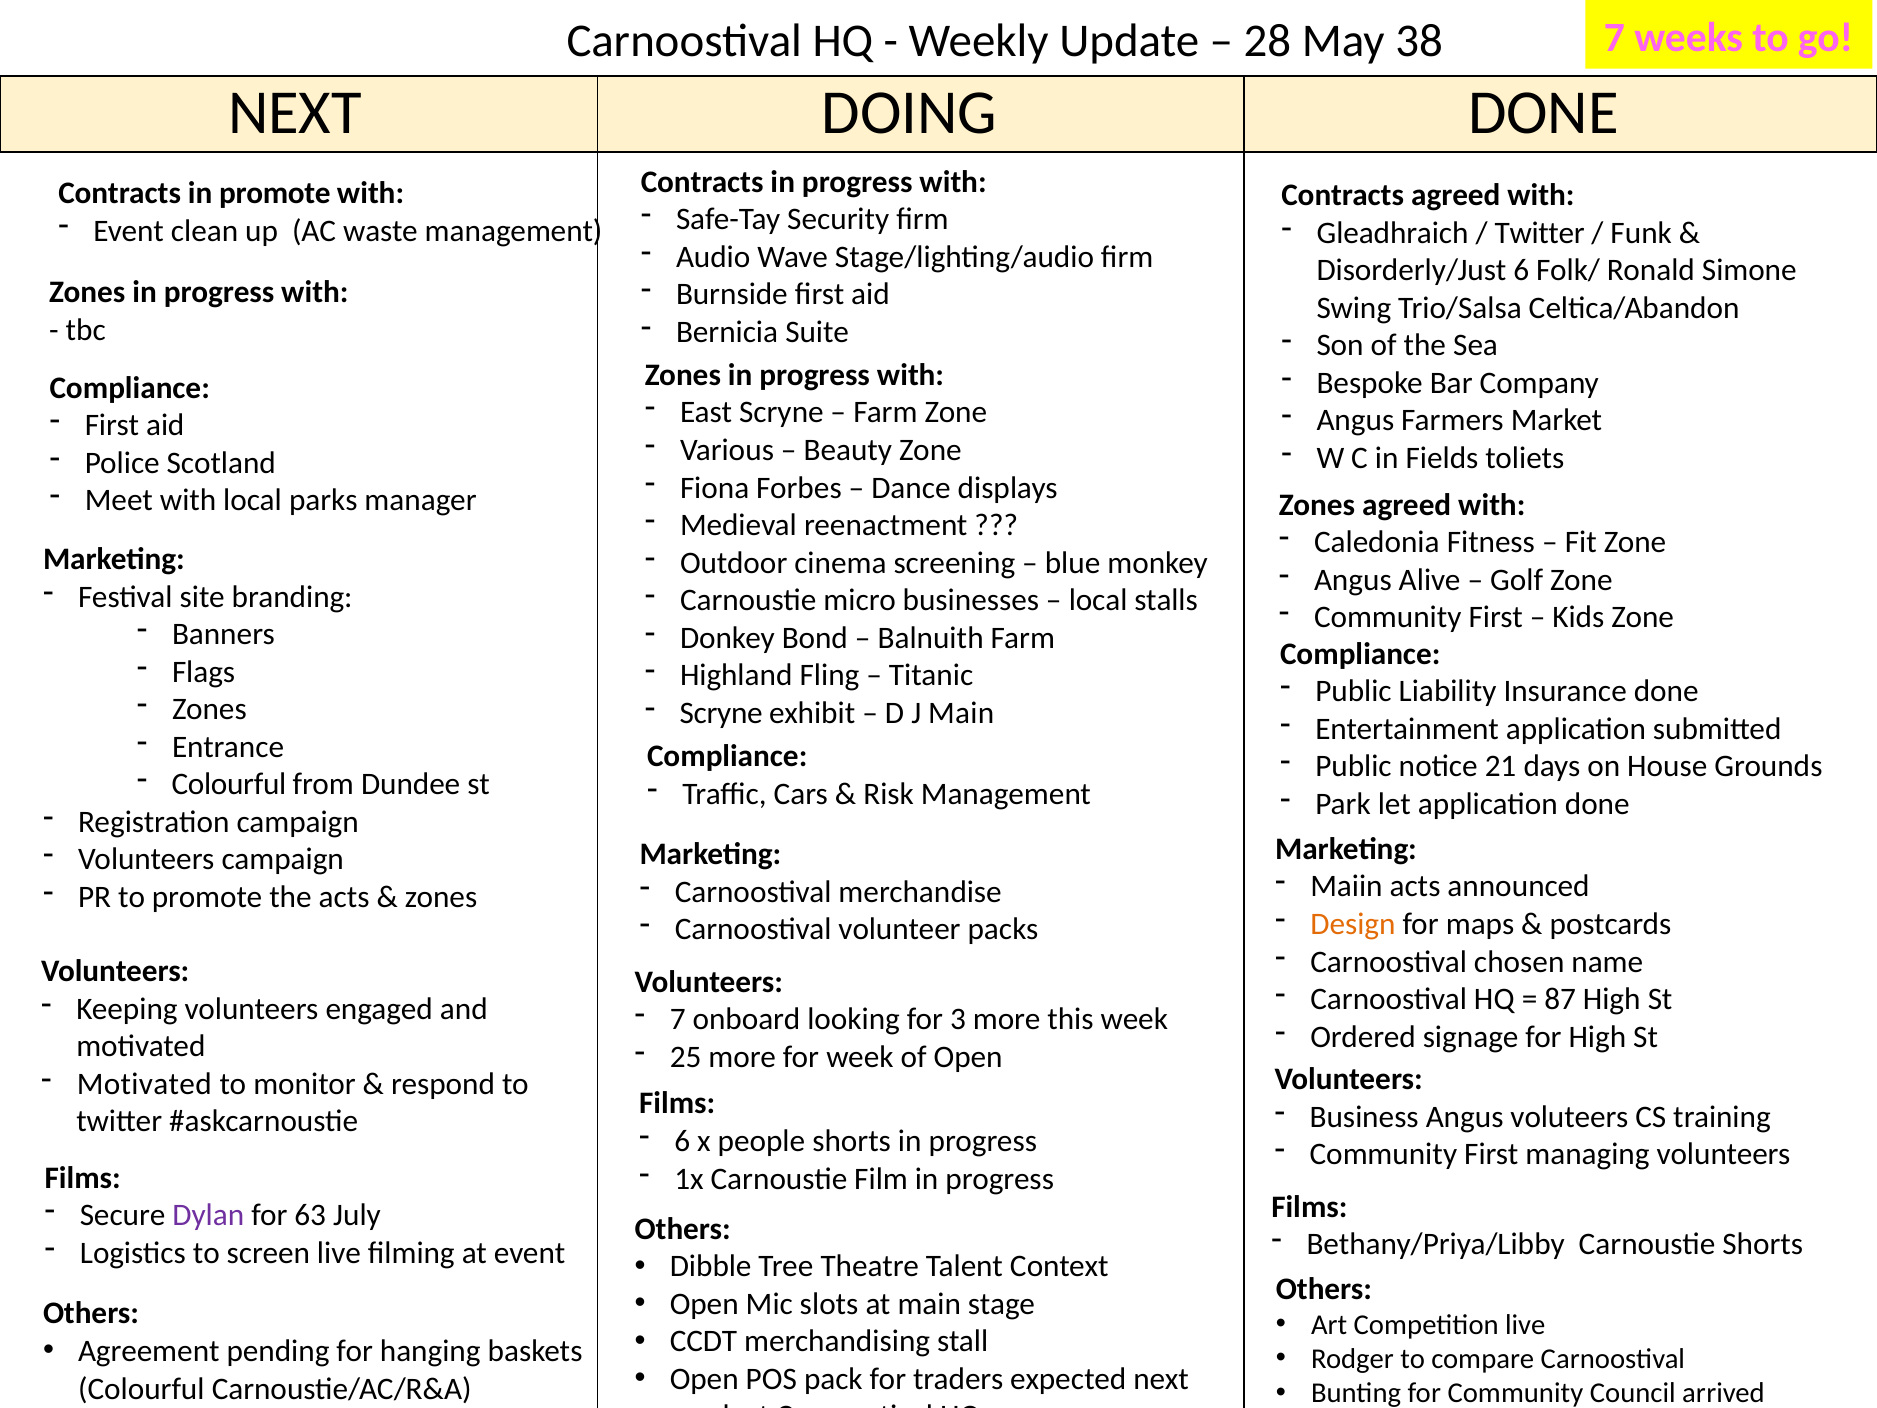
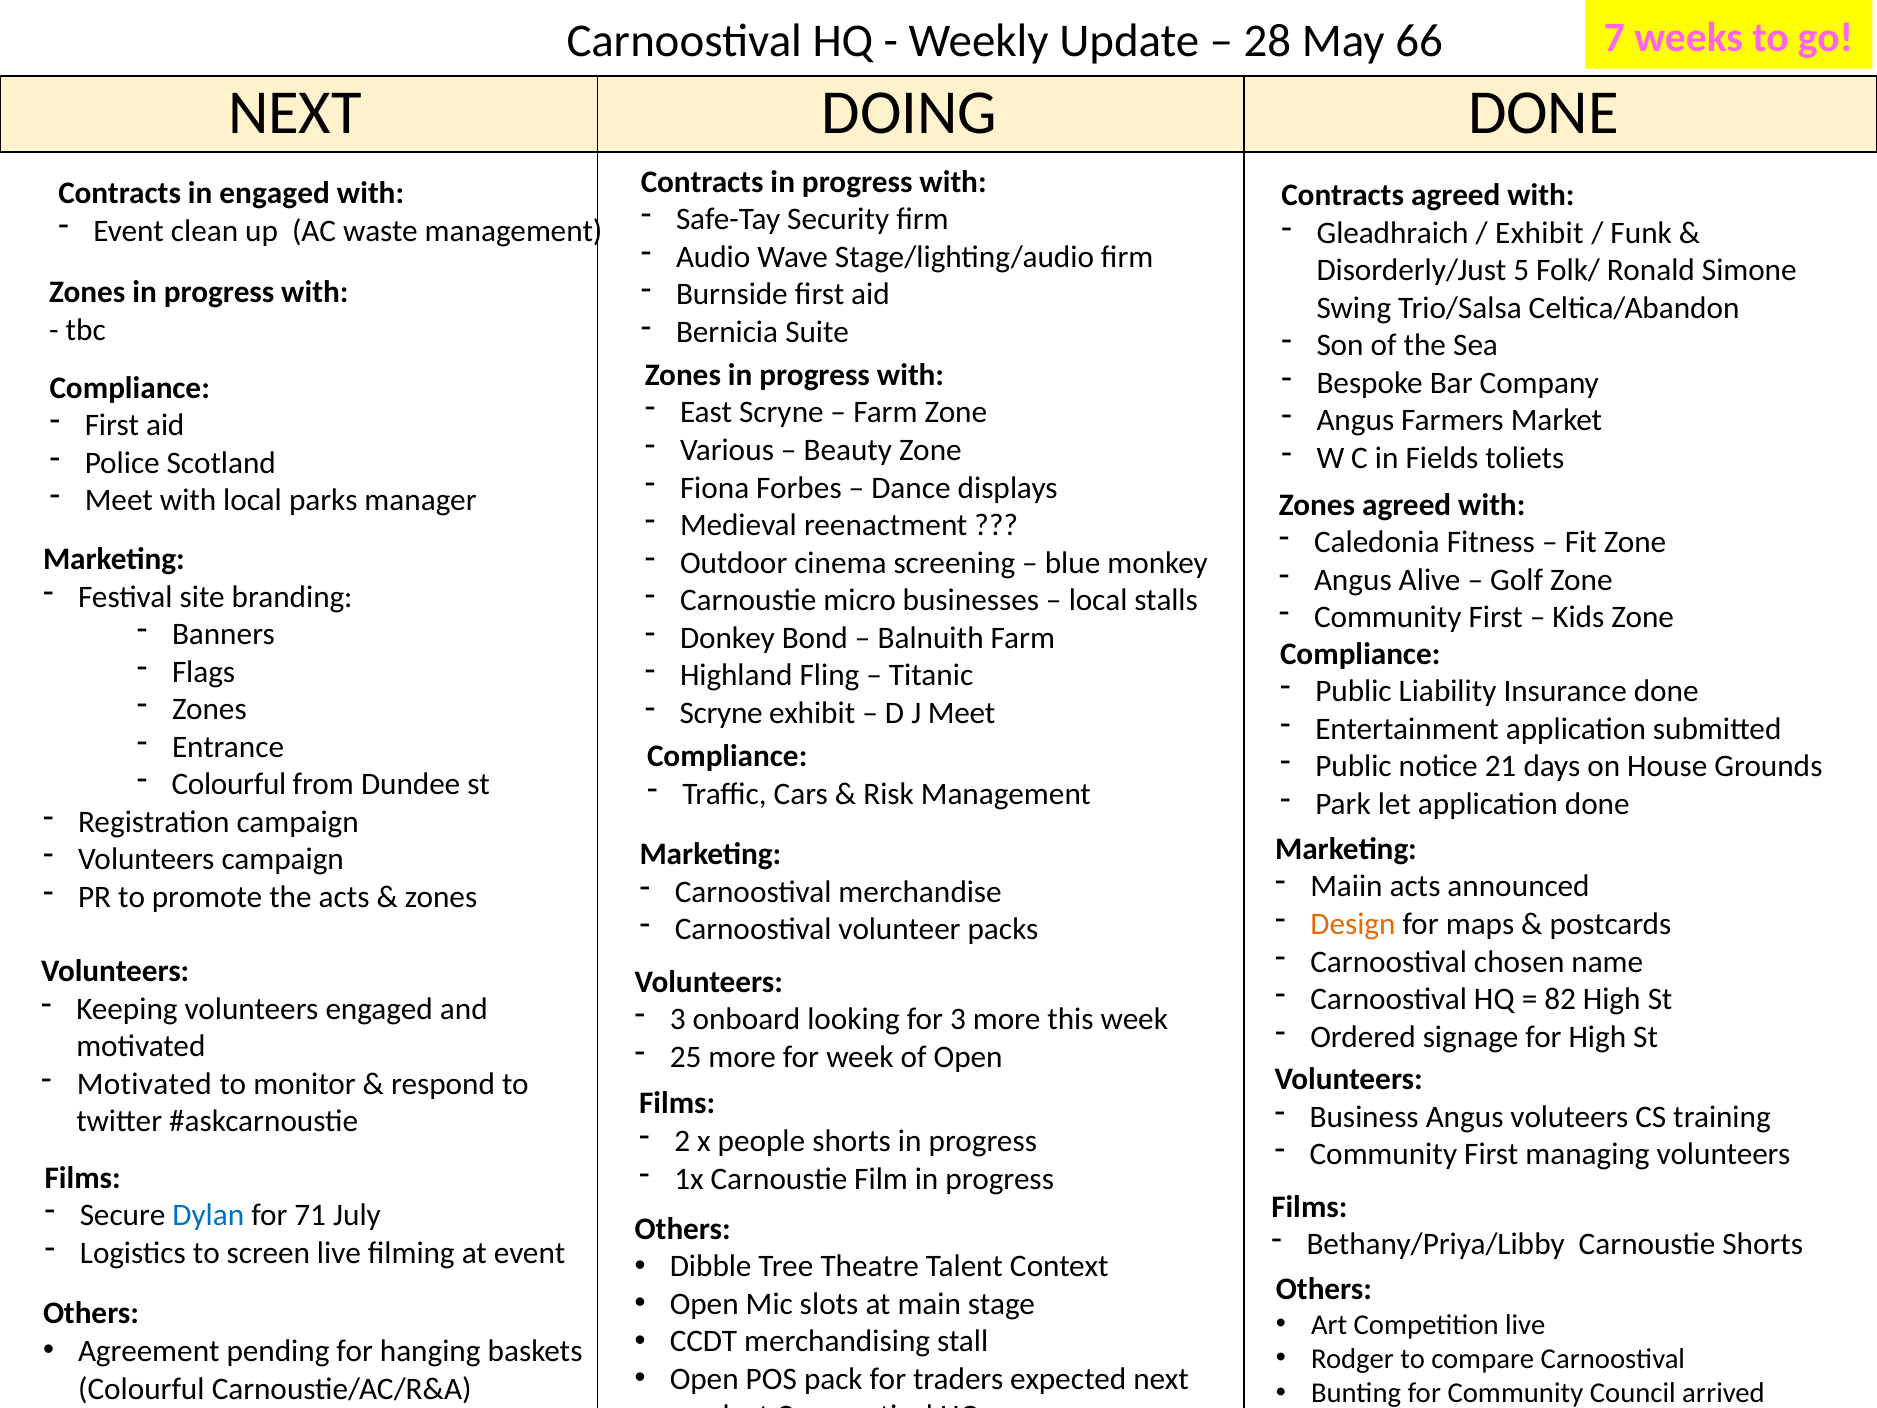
38: 38 -> 66 (1419, 41)
in promote: promote -> engaged (275, 193)
Twitter: Twitter -> Exhibit (1539, 233)
Disorderly/Just 6: 6 -> 5 (1521, 270)
J Main: Main -> Meet (962, 713)
87: 87 -> 82 (1560, 999)
7: 7 -> 3 (678, 1019)
6: 6 -> 2 (682, 1141)
Dylan colour: purple -> blue (208, 1215)
63: 63 -> 71 (310, 1215)
